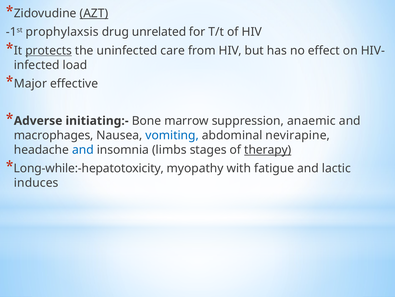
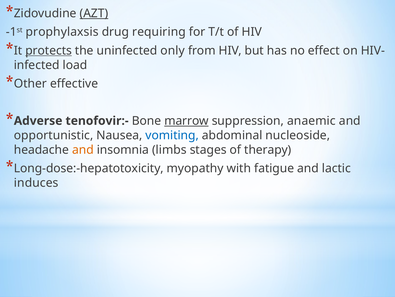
unrelated: unrelated -> requiring (159, 32)
care: care -> only (173, 50)
Major: Major -> Other (30, 83)
initiating:-: initiating:- -> tenofovir:- (97, 121)
marrow underline: none -> present (187, 121)
macrophages: macrophages -> opportunistic (54, 135)
nevirapine: nevirapine -> nucleoside (298, 135)
and colour: blue -> orange (83, 149)
therapy underline: present -> none (268, 149)
Long-while:-hepatotoxicity: Long-while:-hepatotoxicity -> Long-dose:-hepatotoxicity (89, 168)
